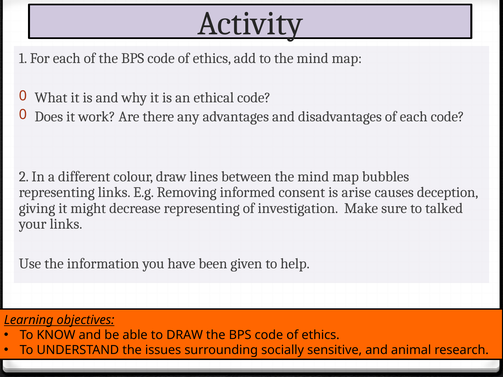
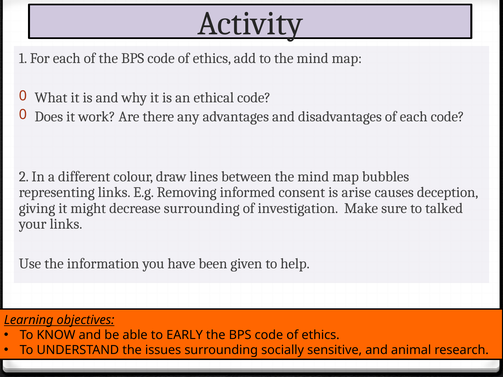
decrease representing: representing -> surrounding (202, 208)
to DRAW: DRAW -> EARLY (185, 335)
